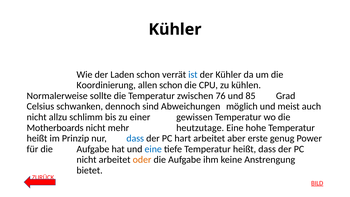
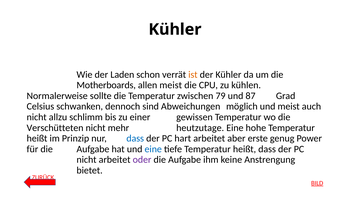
ist colour: blue -> orange (193, 74)
Koordinierung: Koordinierung -> Motherboards (106, 85)
allen schon: schon -> meist (171, 85)
76: 76 -> 79 (221, 96)
85: 85 -> 87 (251, 96)
Motherboards: Motherboards -> Verschütteten (55, 128)
oder colour: orange -> purple (142, 160)
